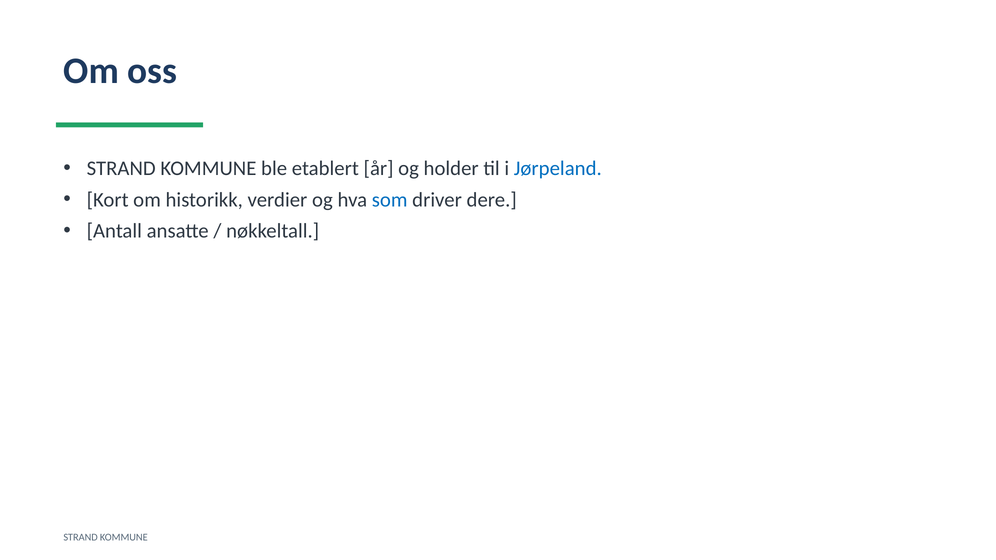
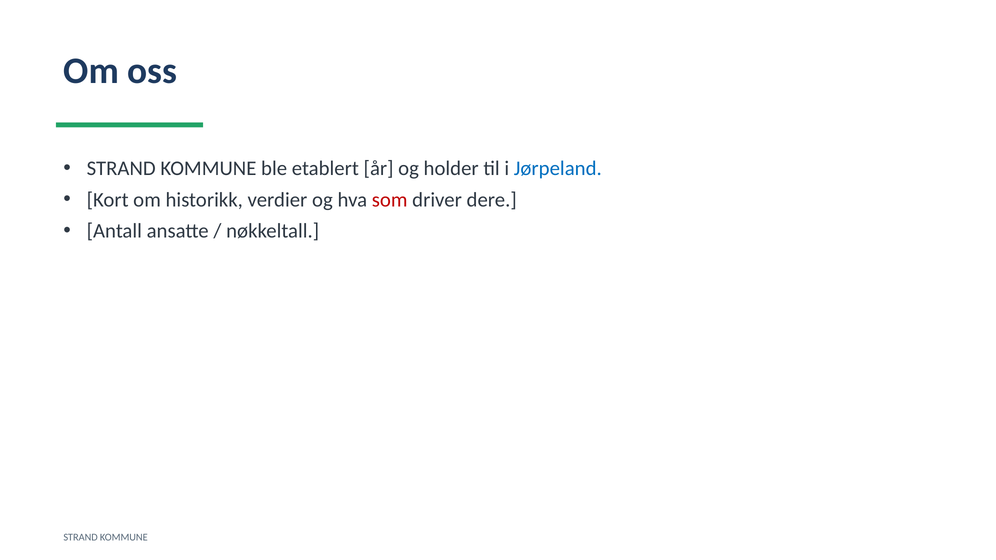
som colour: blue -> red (390, 200)
